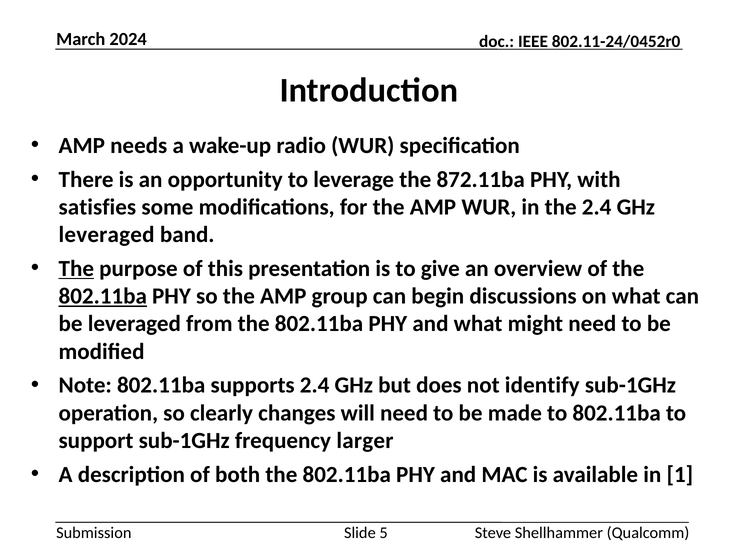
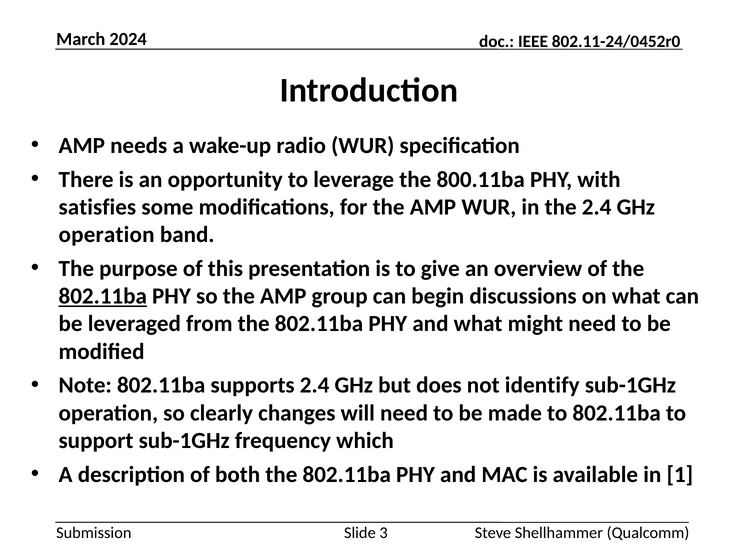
872.11ba: 872.11ba -> 800.11ba (481, 180)
leveraged: leveraged -> operation (107, 235)
The underline: present -> none (76, 269)
larger: larger -> which (365, 441)
5: 5 -> 3 (384, 534)
